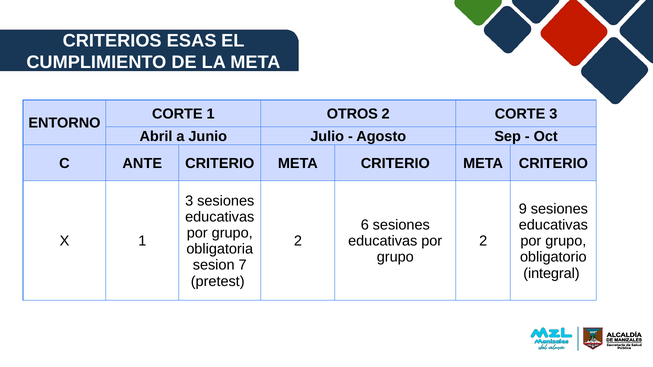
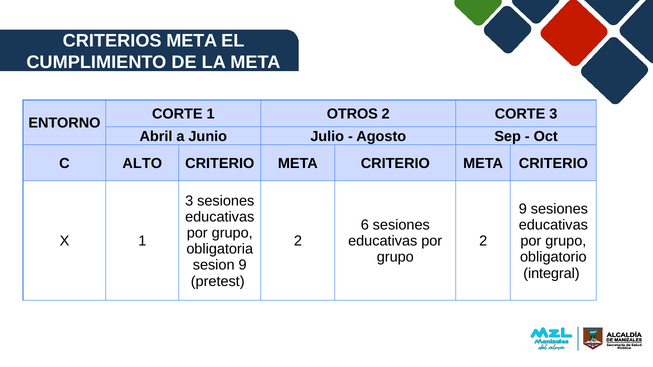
CRITERIOS ESAS: ESAS -> META (192, 41)
ANTE: ANTE -> ALTO (142, 164)
sesion 7: 7 -> 9 (243, 265)
